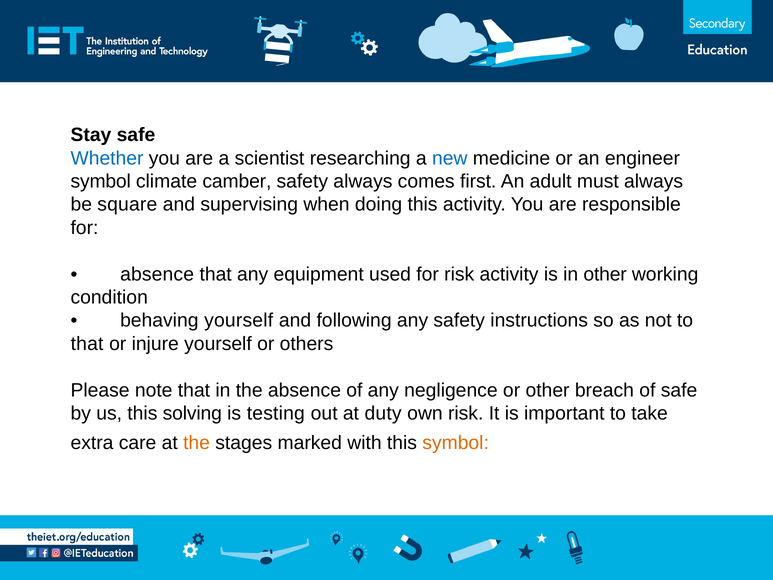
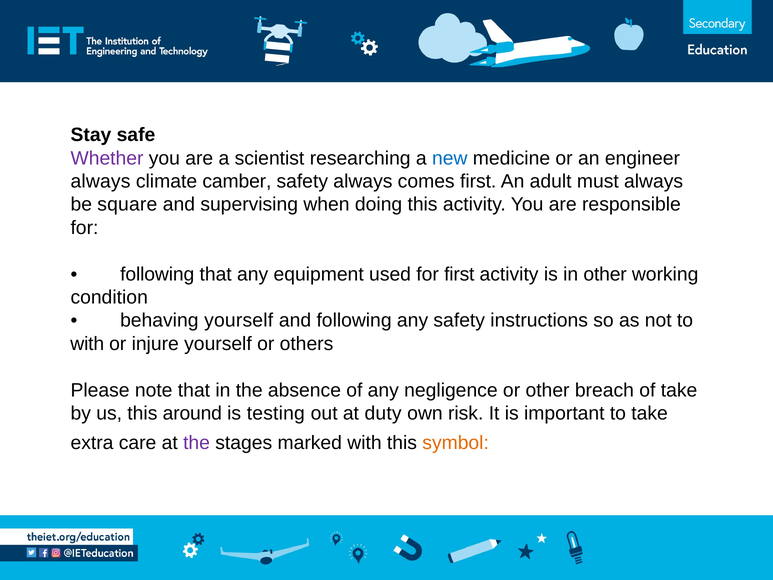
Whether colour: blue -> purple (107, 158)
symbol: symbol -> always (101, 181)
absence: absence -> following (157, 274)
for risk: risk -> first (459, 274)
that: that -> with (87, 344)
of safe: safe -> take (679, 390)
solving: solving -> around (192, 413)
the colour: orange -> purple (197, 443)
